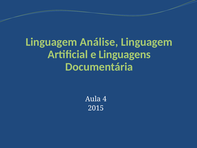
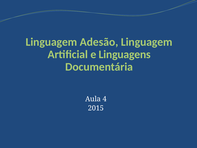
Análise: Análise -> Adesão (99, 42)
